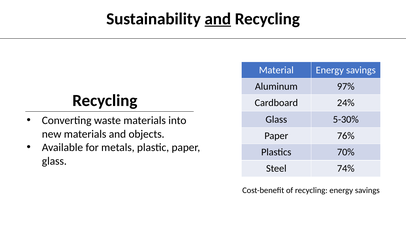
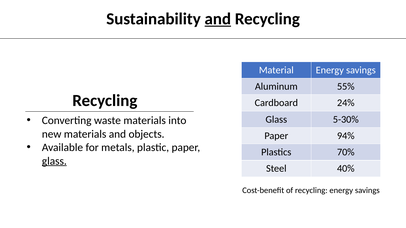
97%: 97% -> 55% (346, 87)
76%: 76% -> 94% (346, 136)
glass underline: none -> present (54, 161)
74%: 74% -> 40% (346, 169)
